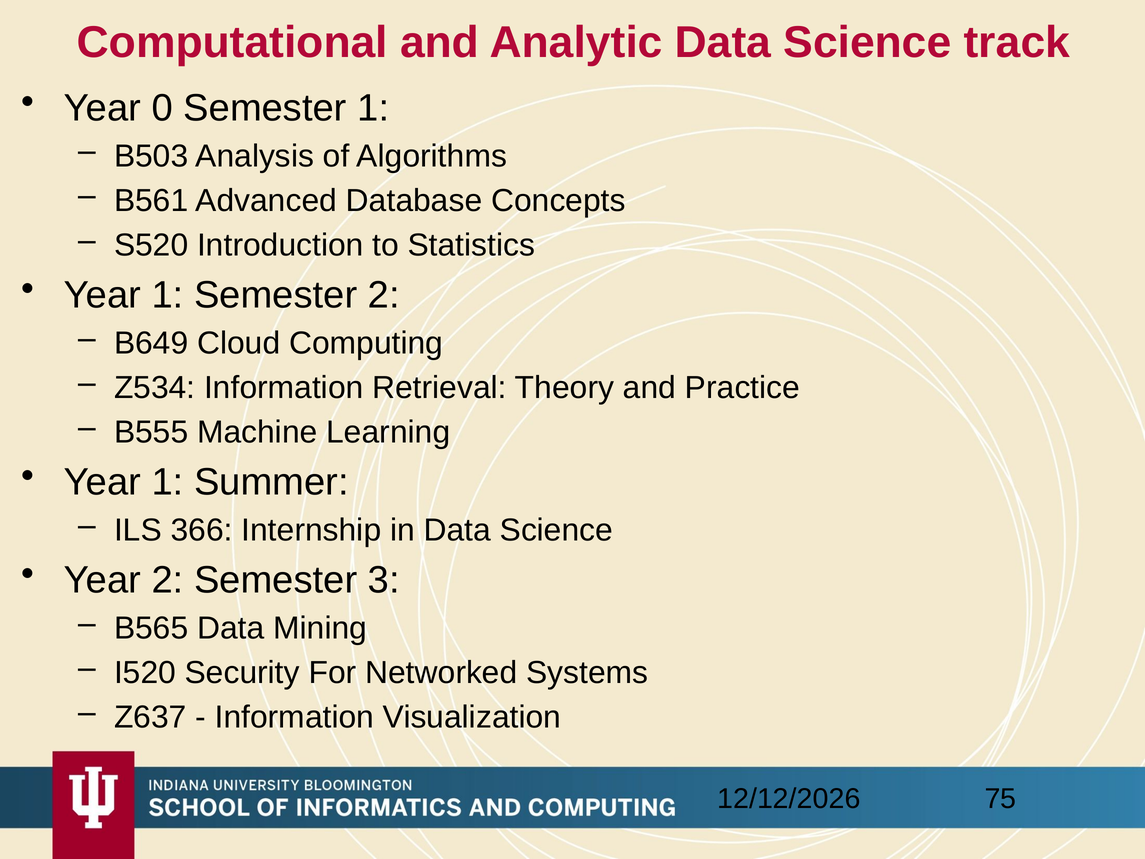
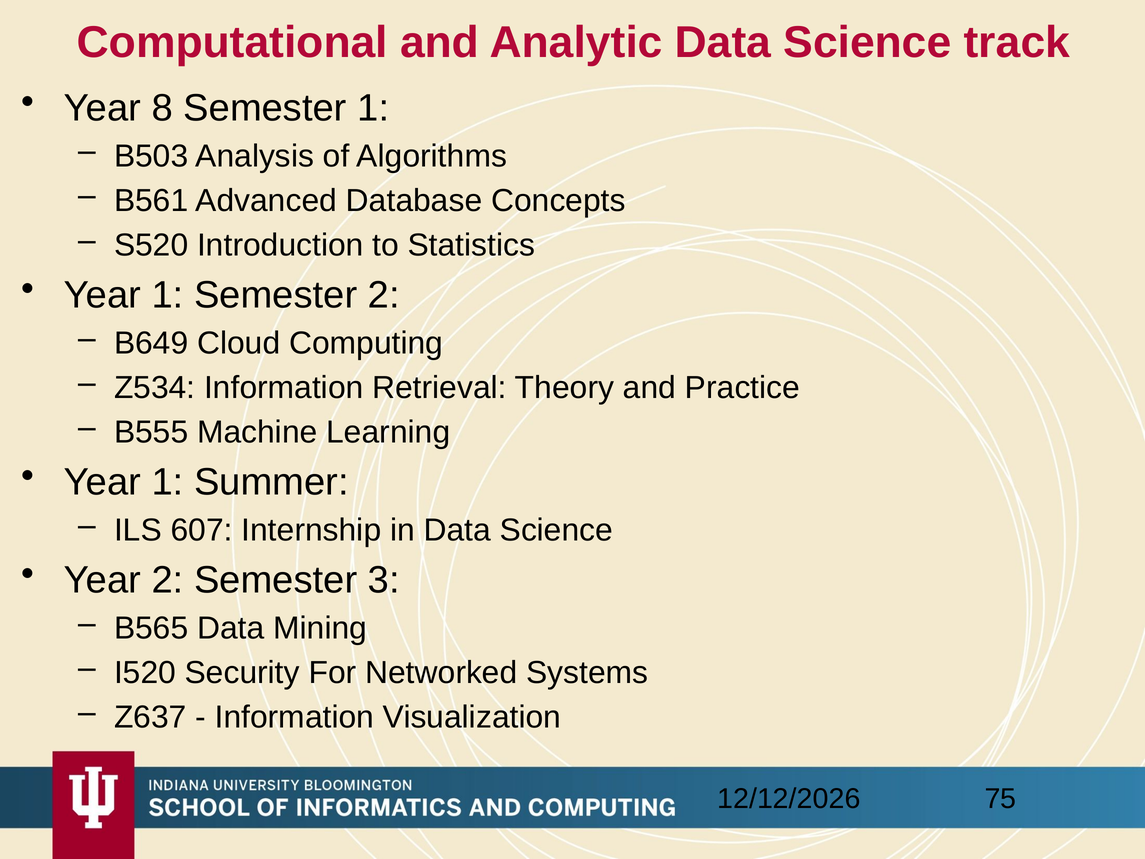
0: 0 -> 8 (162, 108)
366: 366 -> 607 (202, 530)
